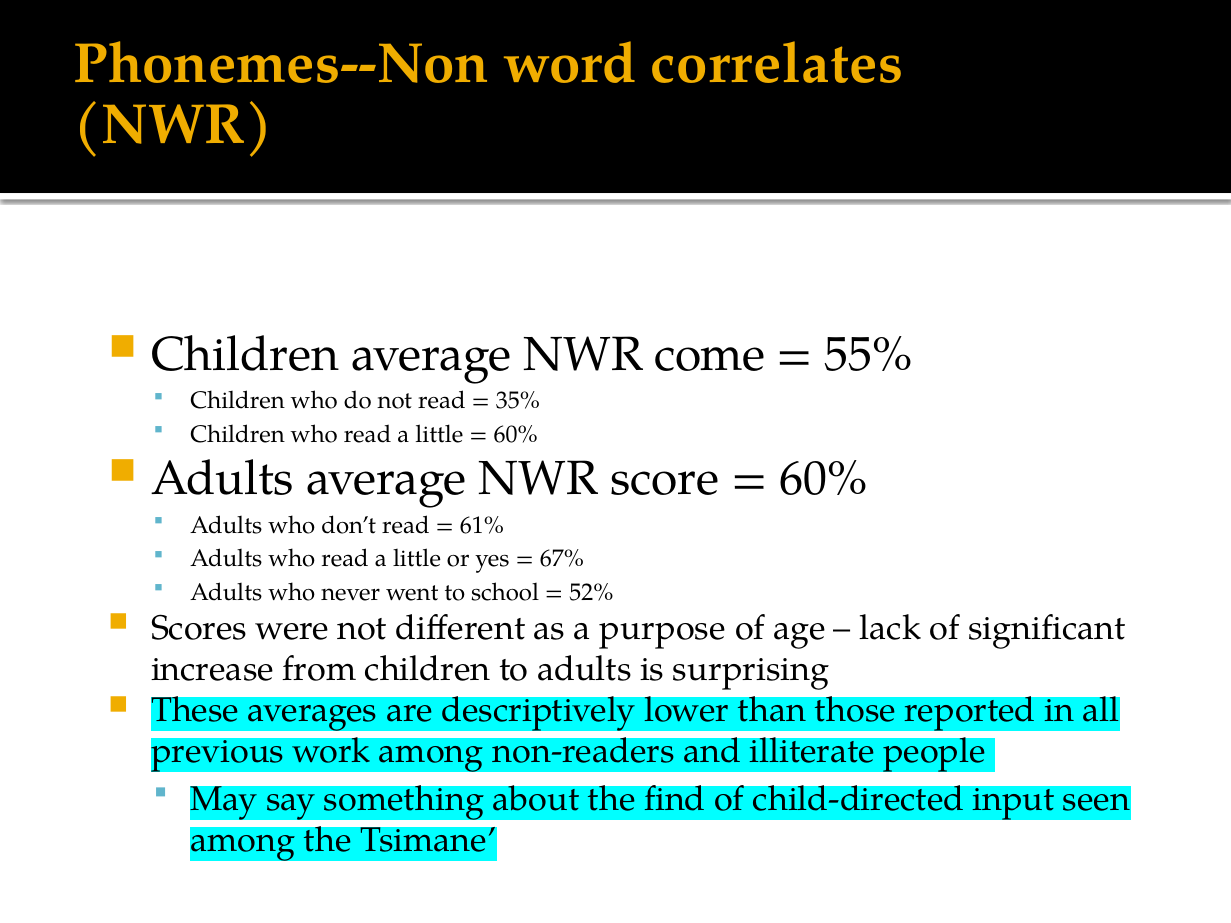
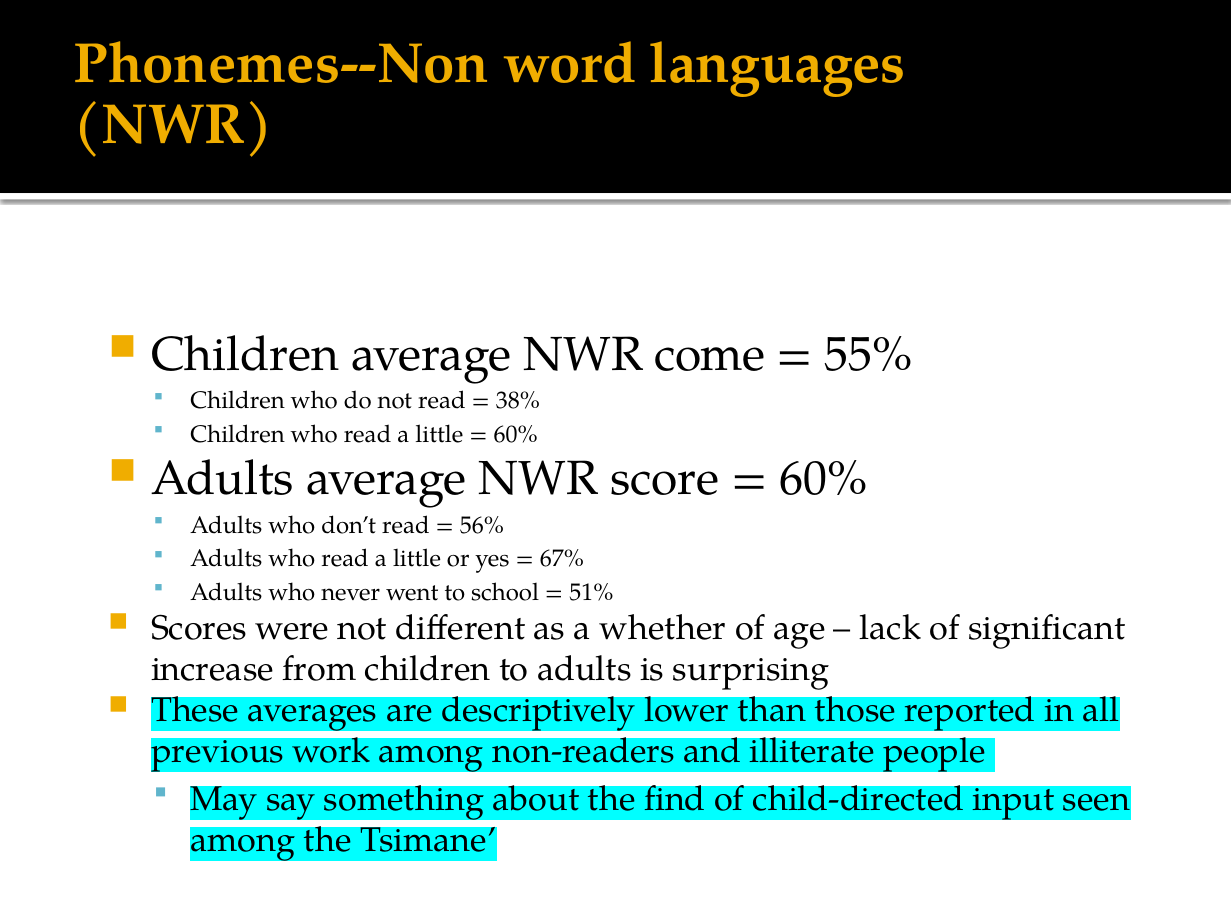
correlates: correlates -> languages (778, 64)
35%: 35% -> 38% (518, 401)
61%: 61% -> 56% (482, 525)
52%: 52% -> 51% (591, 592)
purpose: purpose -> whether (663, 628)
